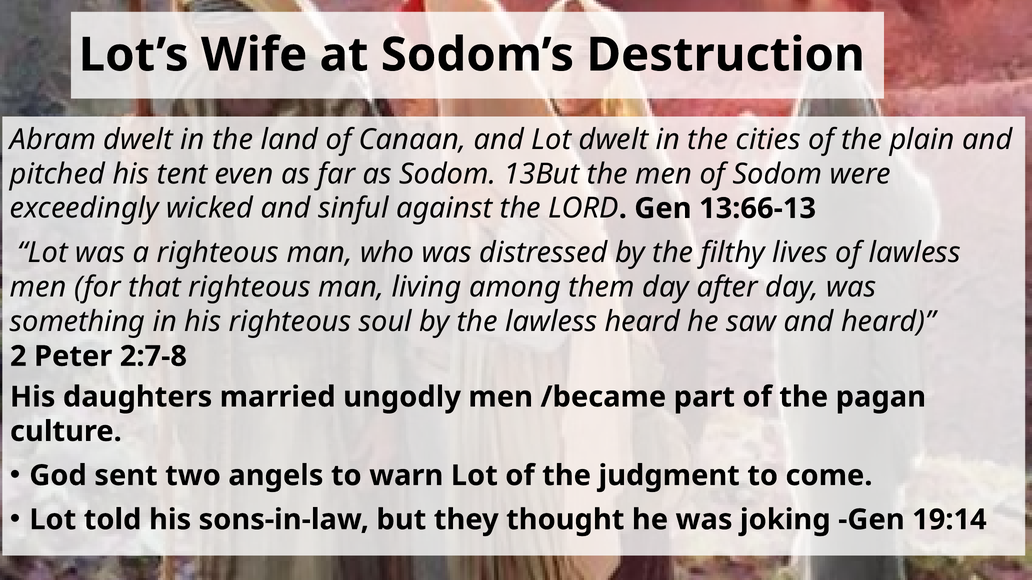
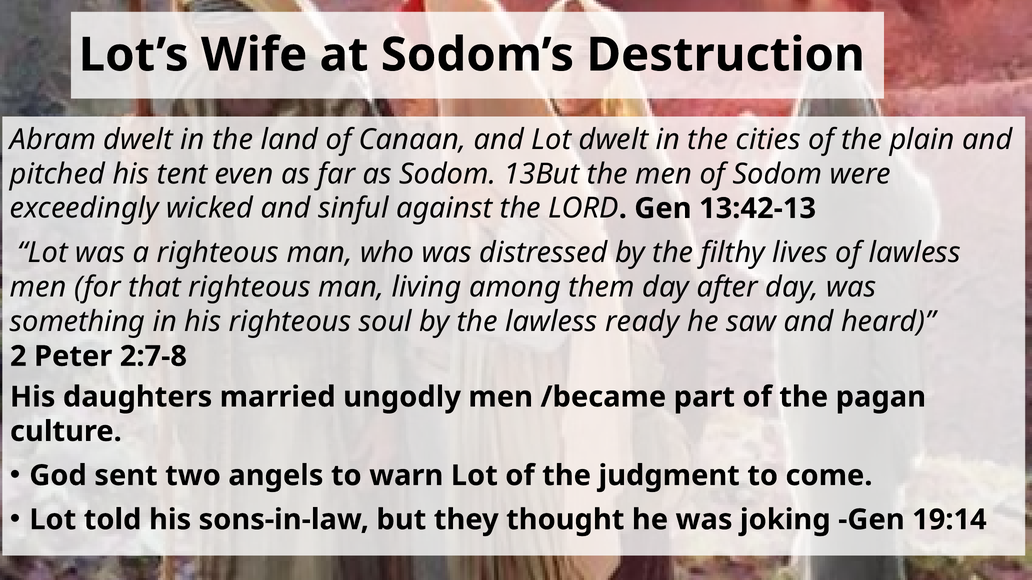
13:66-13: 13:66-13 -> 13:42-13 (758, 209)
lawless heard: heard -> ready (642, 322)
